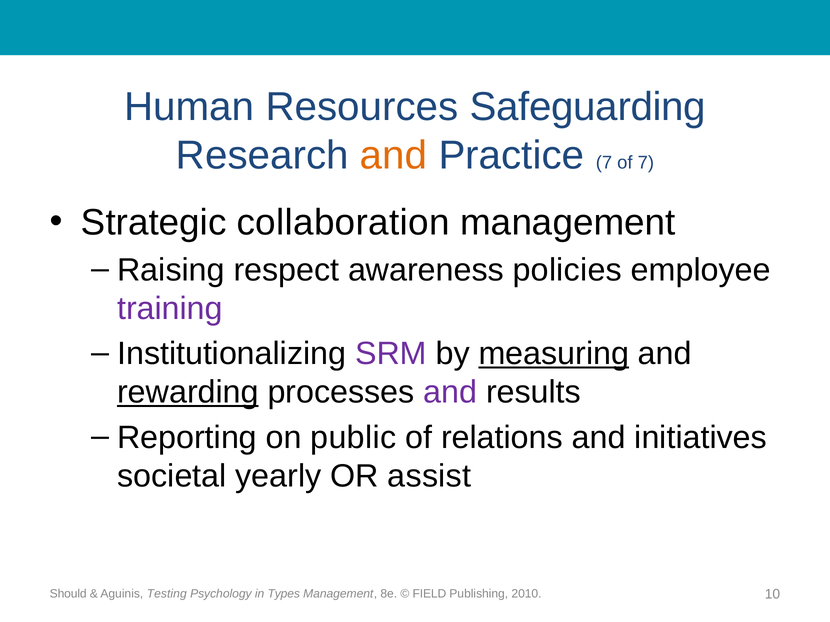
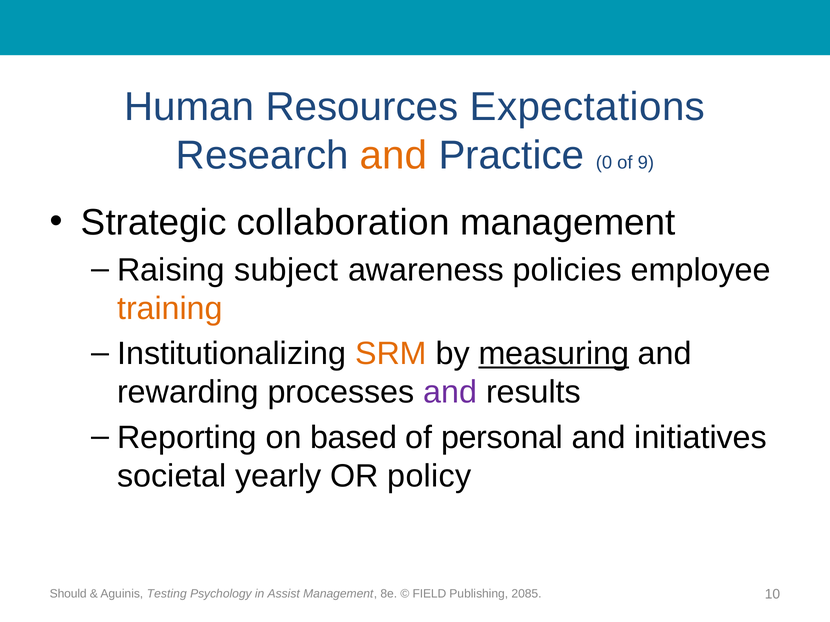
Safeguarding: Safeguarding -> Expectations (587, 107)
Practice 7: 7 -> 0 (604, 163)
of 7: 7 -> 9 (646, 163)
respect: respect -> subject (286, 270)
training colour: purple -> orange (170, 309)
SRM colour: purple -> orange (391, 354)
rewarding underline: present -> none (188, 393)
public: public -> based (354, 438)
relations: relations -> personal (502, 438)
assist: assist -> policy (429, 476)
Types: Types -> Assist (284, 594)
2010: 2010 -> 2085 (526, 594)
